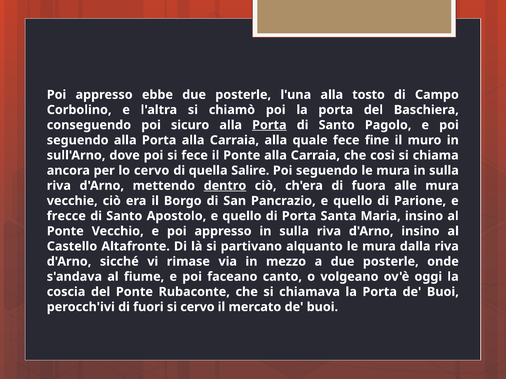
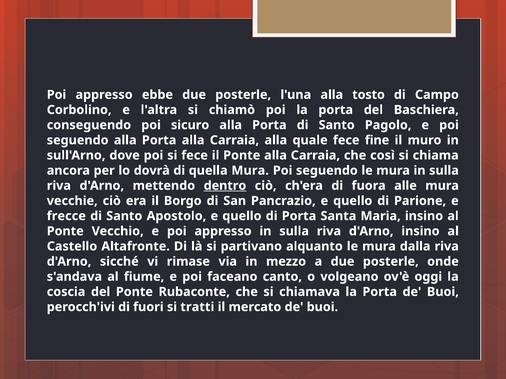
Porta underline: present -> none (269, 125)
lo cervo: cervo -> dovrà (152, 171)
quella Salire: Salire -> Mura (250, 171)
si cervo: cervo -> tratti (197, 307)
